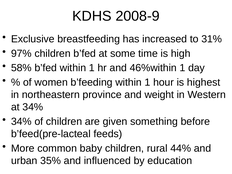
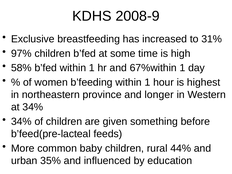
46%within: 46%within -> 67%within (153, 68)
weight: weight -> longer (159, 95)
